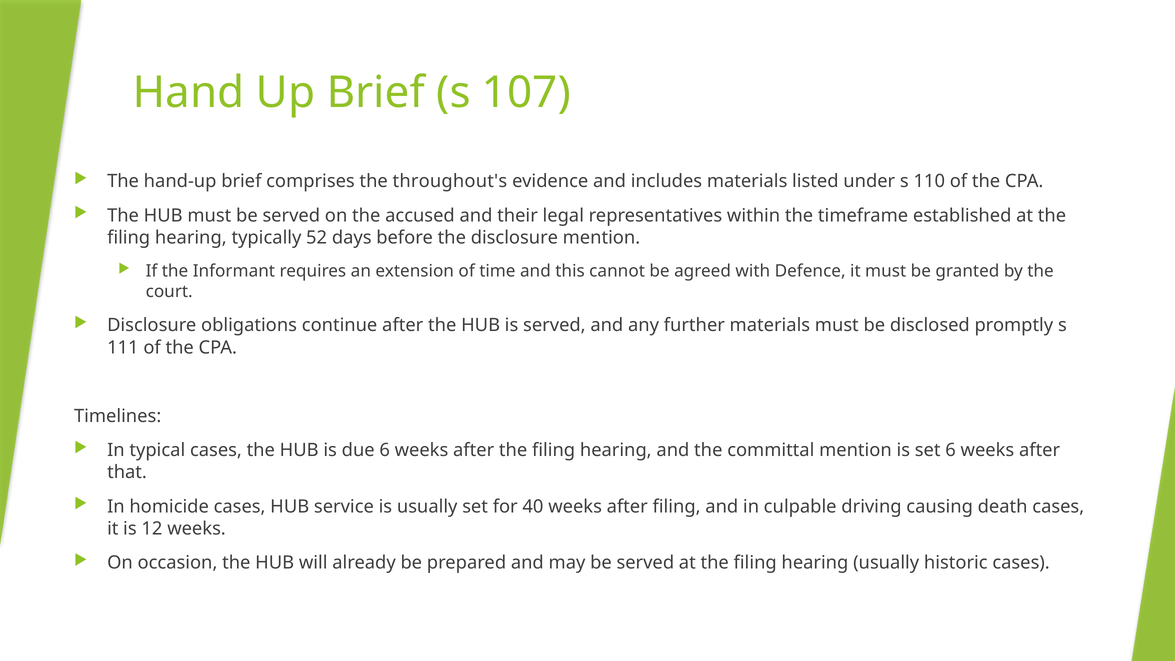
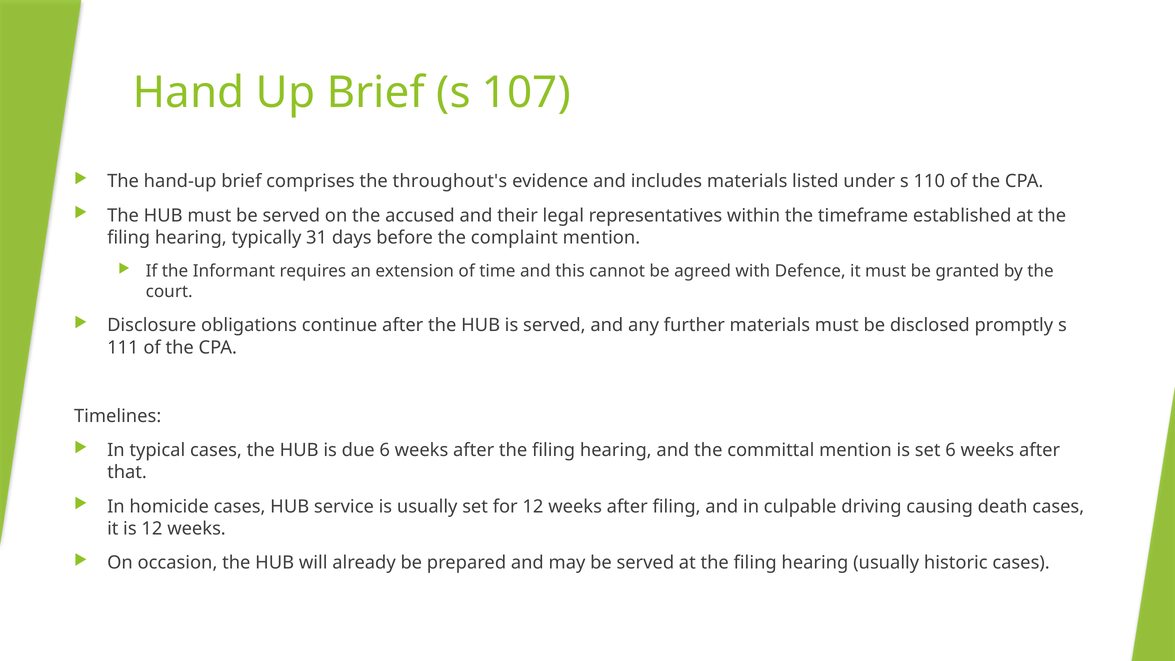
52: 52 -> 31 (317, 238)
the disclosure: disclosure -> complaint (514, 238)
for 40: 40 -> 12 (533, 507)
